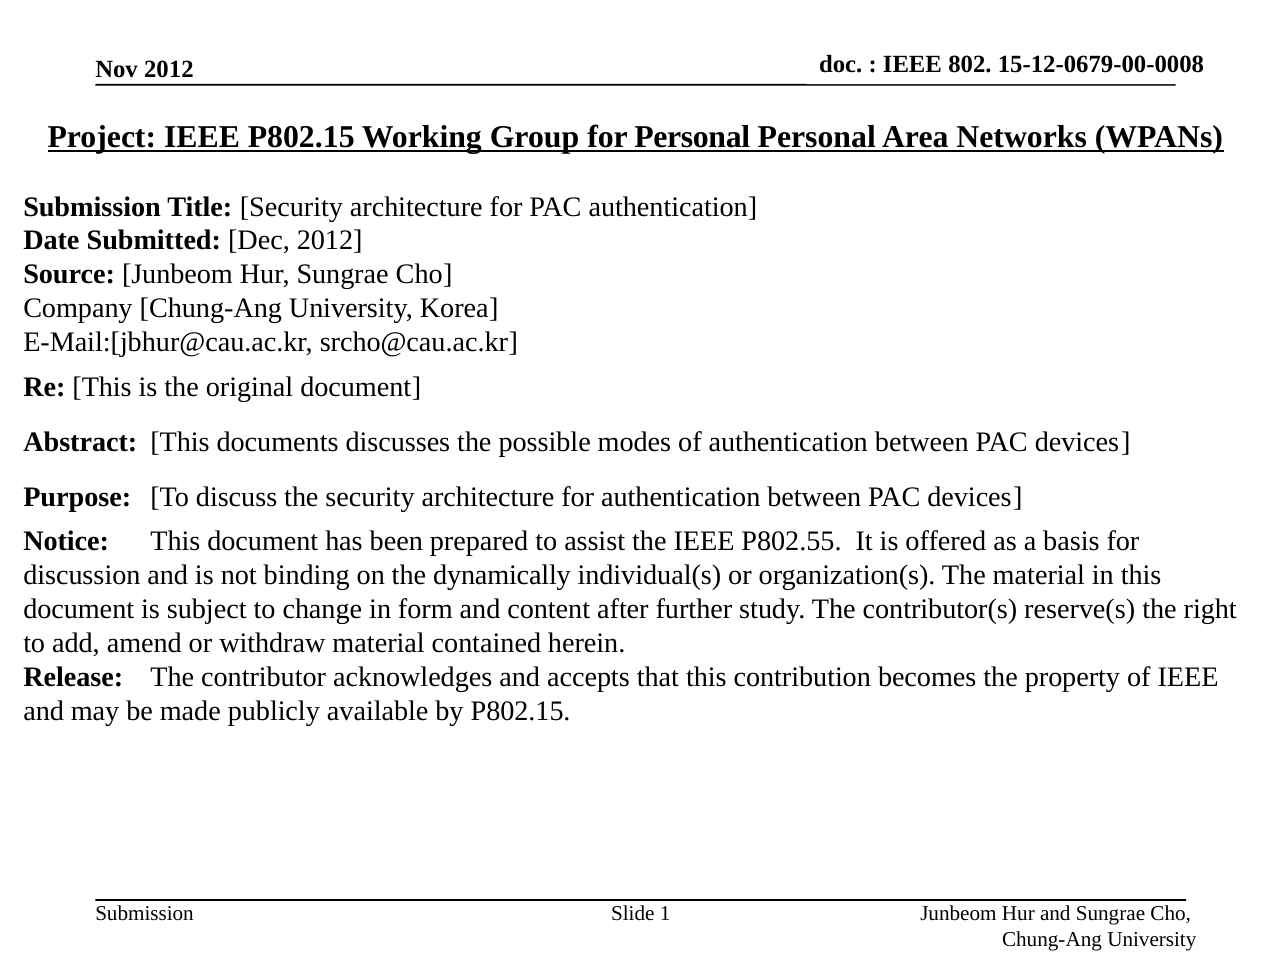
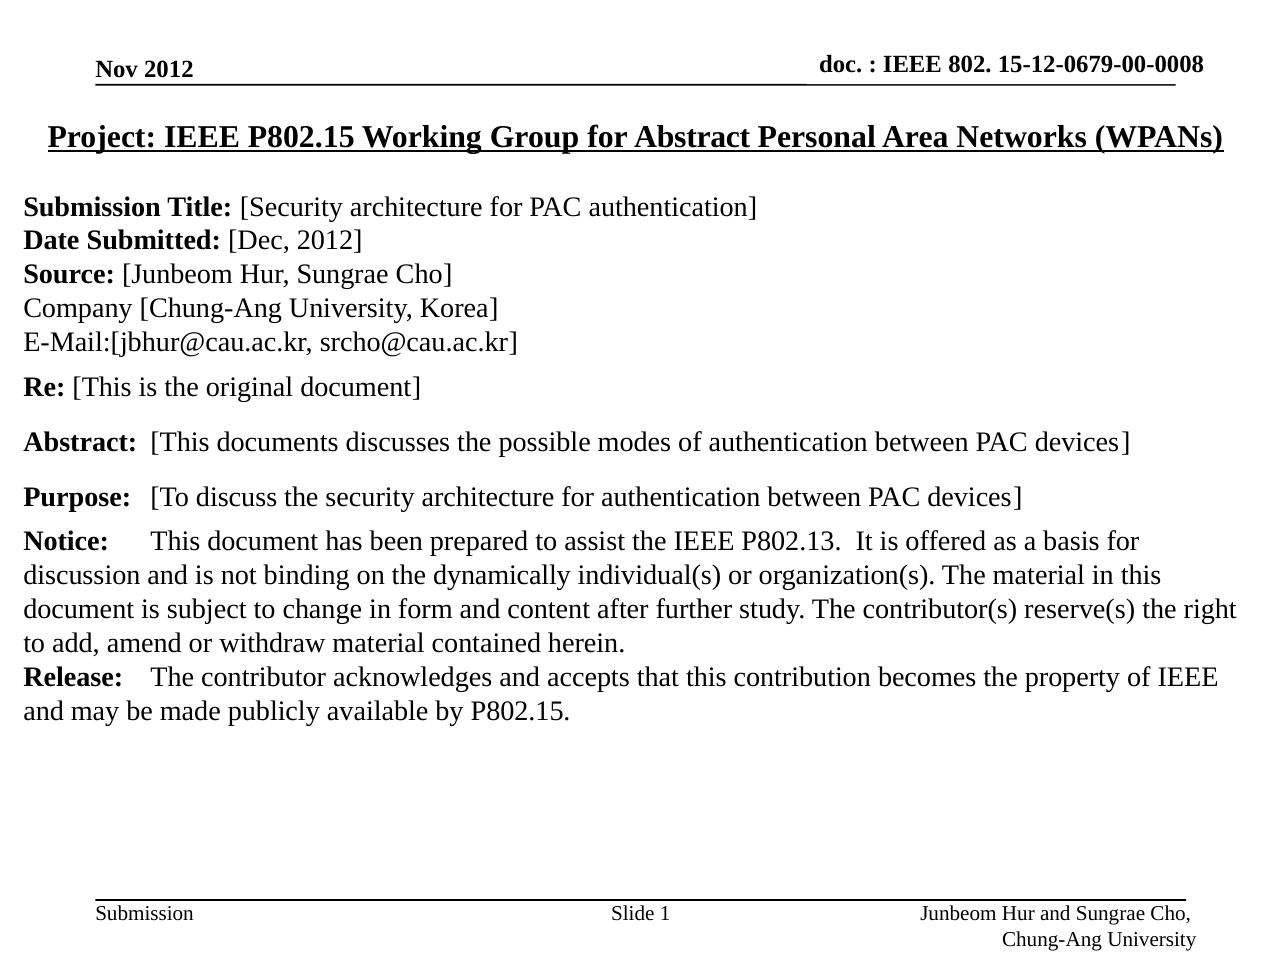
for Personal: Personal -> Abstract (692, 137)
P802.55: P802.55 -> P802.13 (791, 542)
